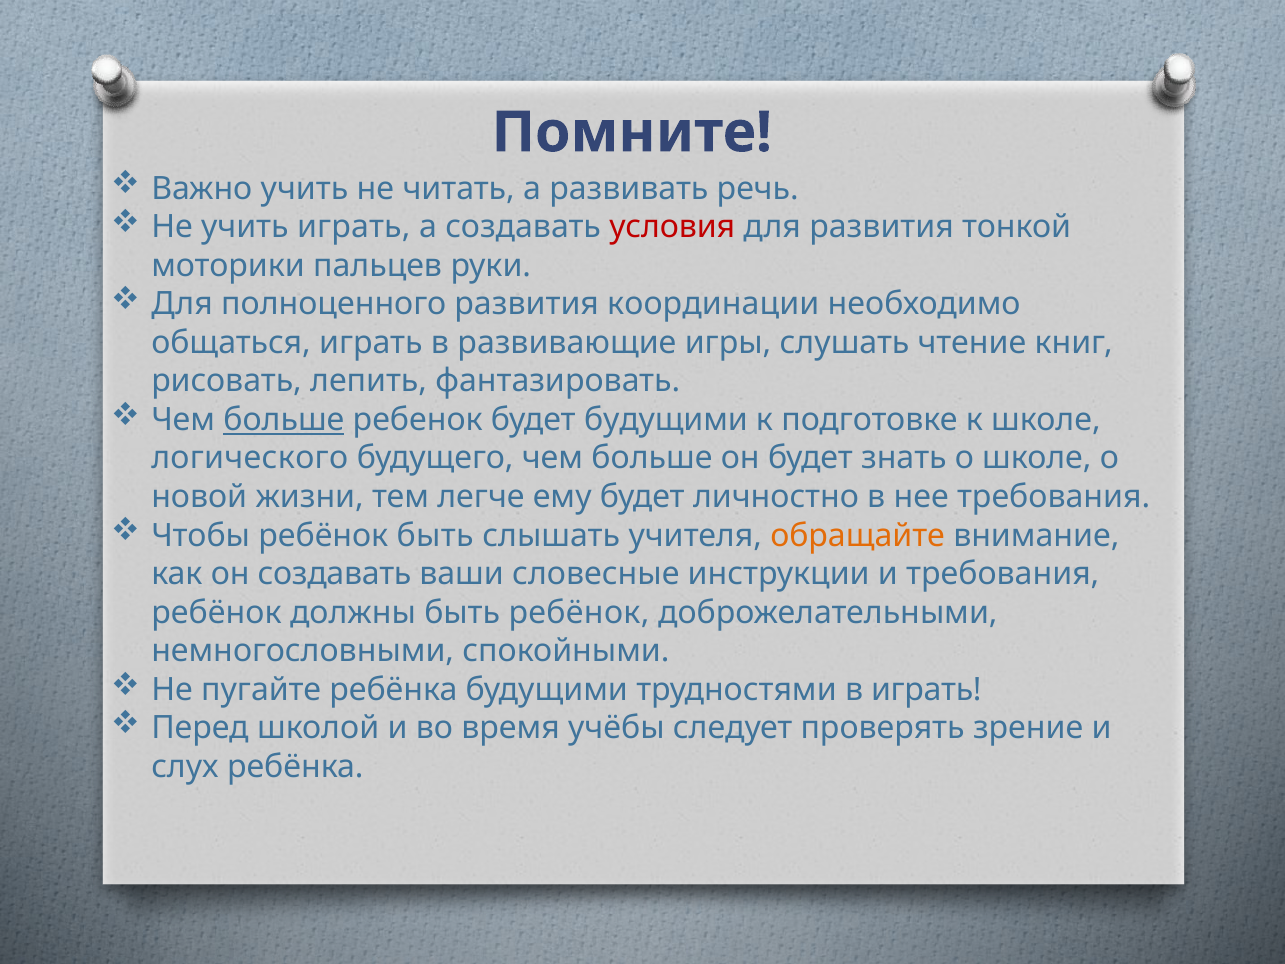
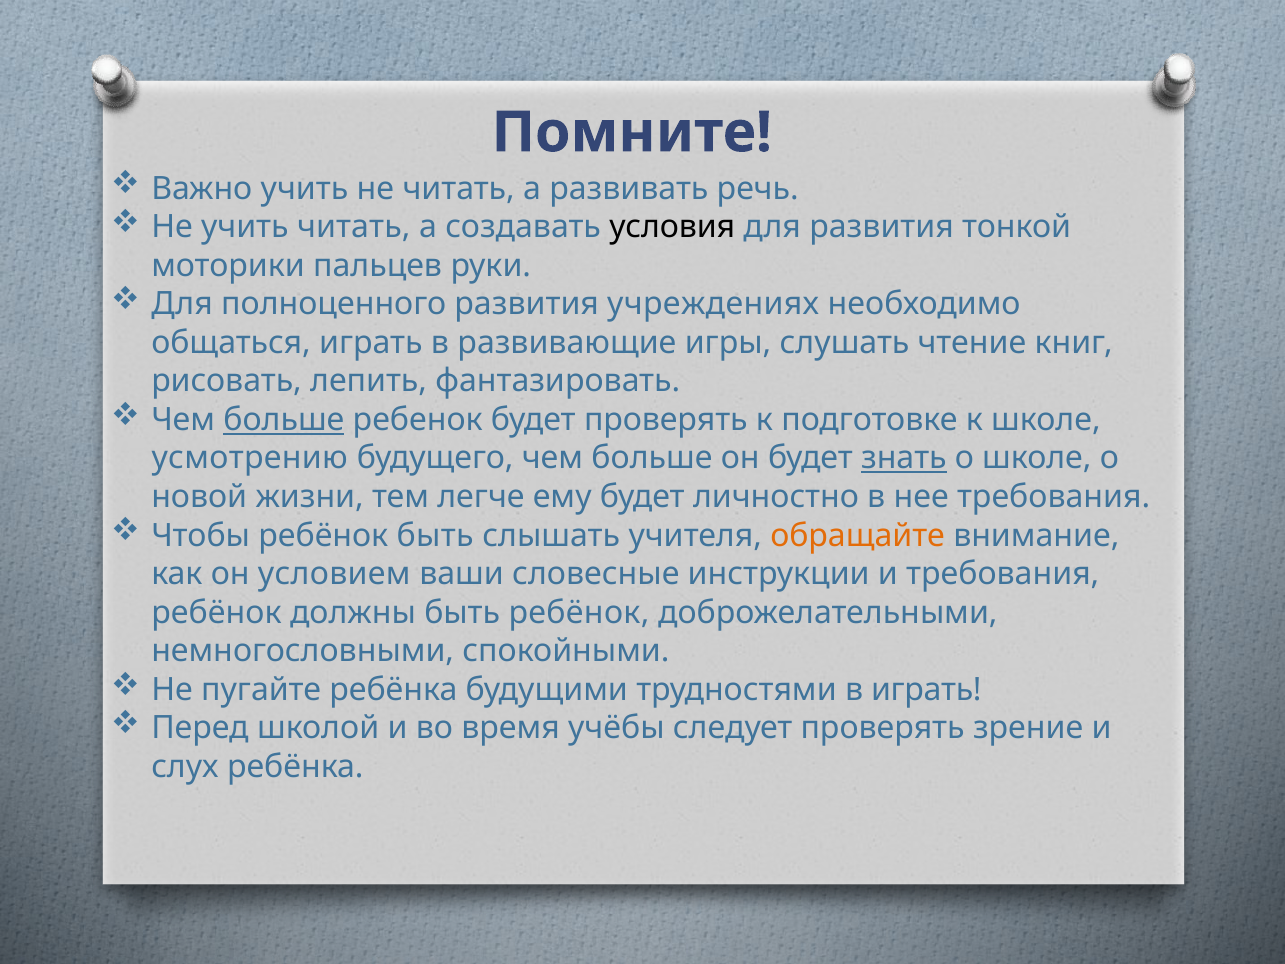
учить играть: играть -> читать (354, 227)
условия colour: red -> black (672, 227)
координации: координации -> учреждениях (713, 304)
будет будущими: будущими -> проверять (666, 420)
логического: логического -> усмотрению (250, 458)
знать underline: none -> present (904, 458)
он создавать: создавать -> условием (334, 574)
